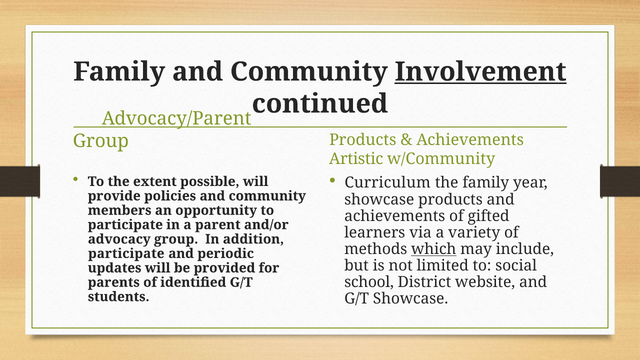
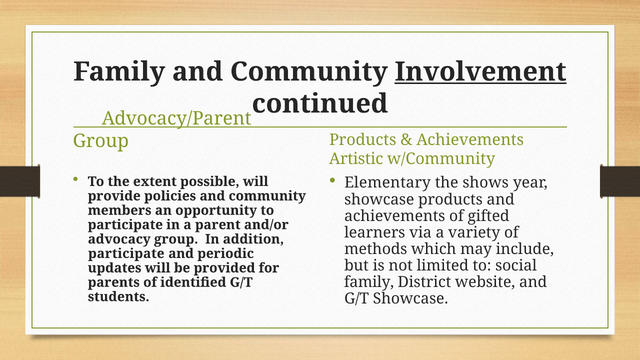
Curriculum: Curriculum -> Elementary (388, 183)
the family: family -> shows (486, 183)
which underline: present -> none (434, 249)
school: school -> family (369, 282)
